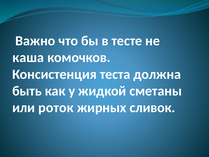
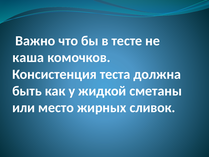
роток: роток -> место (56, 108)
